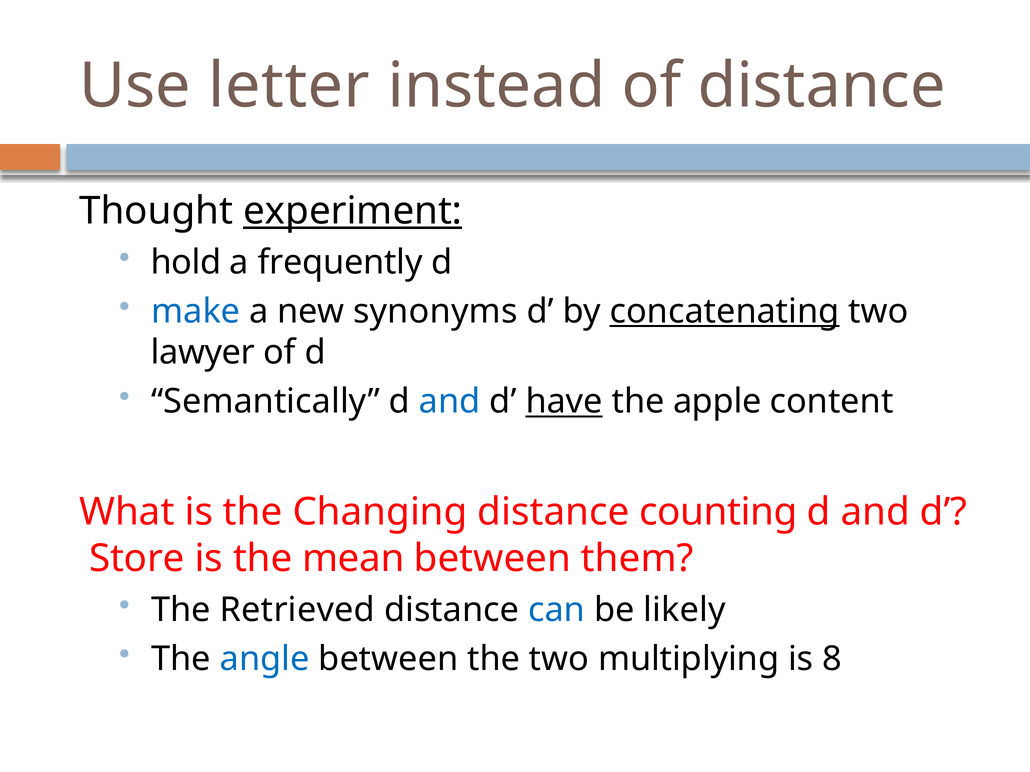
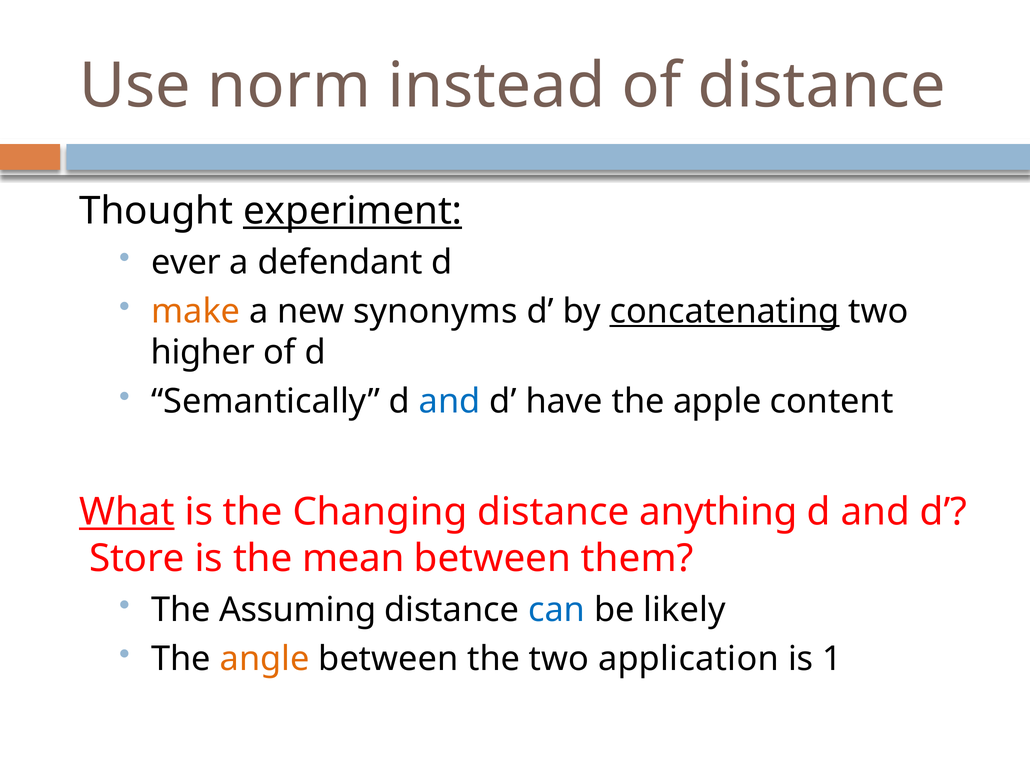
letter: letter -> norm (289, 86)
hold: hold -> ever (186, 263)
frequently: frequently -> defendant (340, 263)
make colour: blue -> orange (196, 312)
lawyer: lawyer -> higher (203, 353)
have underline: present -> none (564, 402)
What underline: none -> present (127, 512)
counting: counting -> anything (718, 512)
Retrieved: Retrieved -> Assuming (298, 610)
angle colour: blue -> orange (265, 659)
multiplying: multiplying -> application (688, 659)
8: 8 -> 1 (832, 659)
